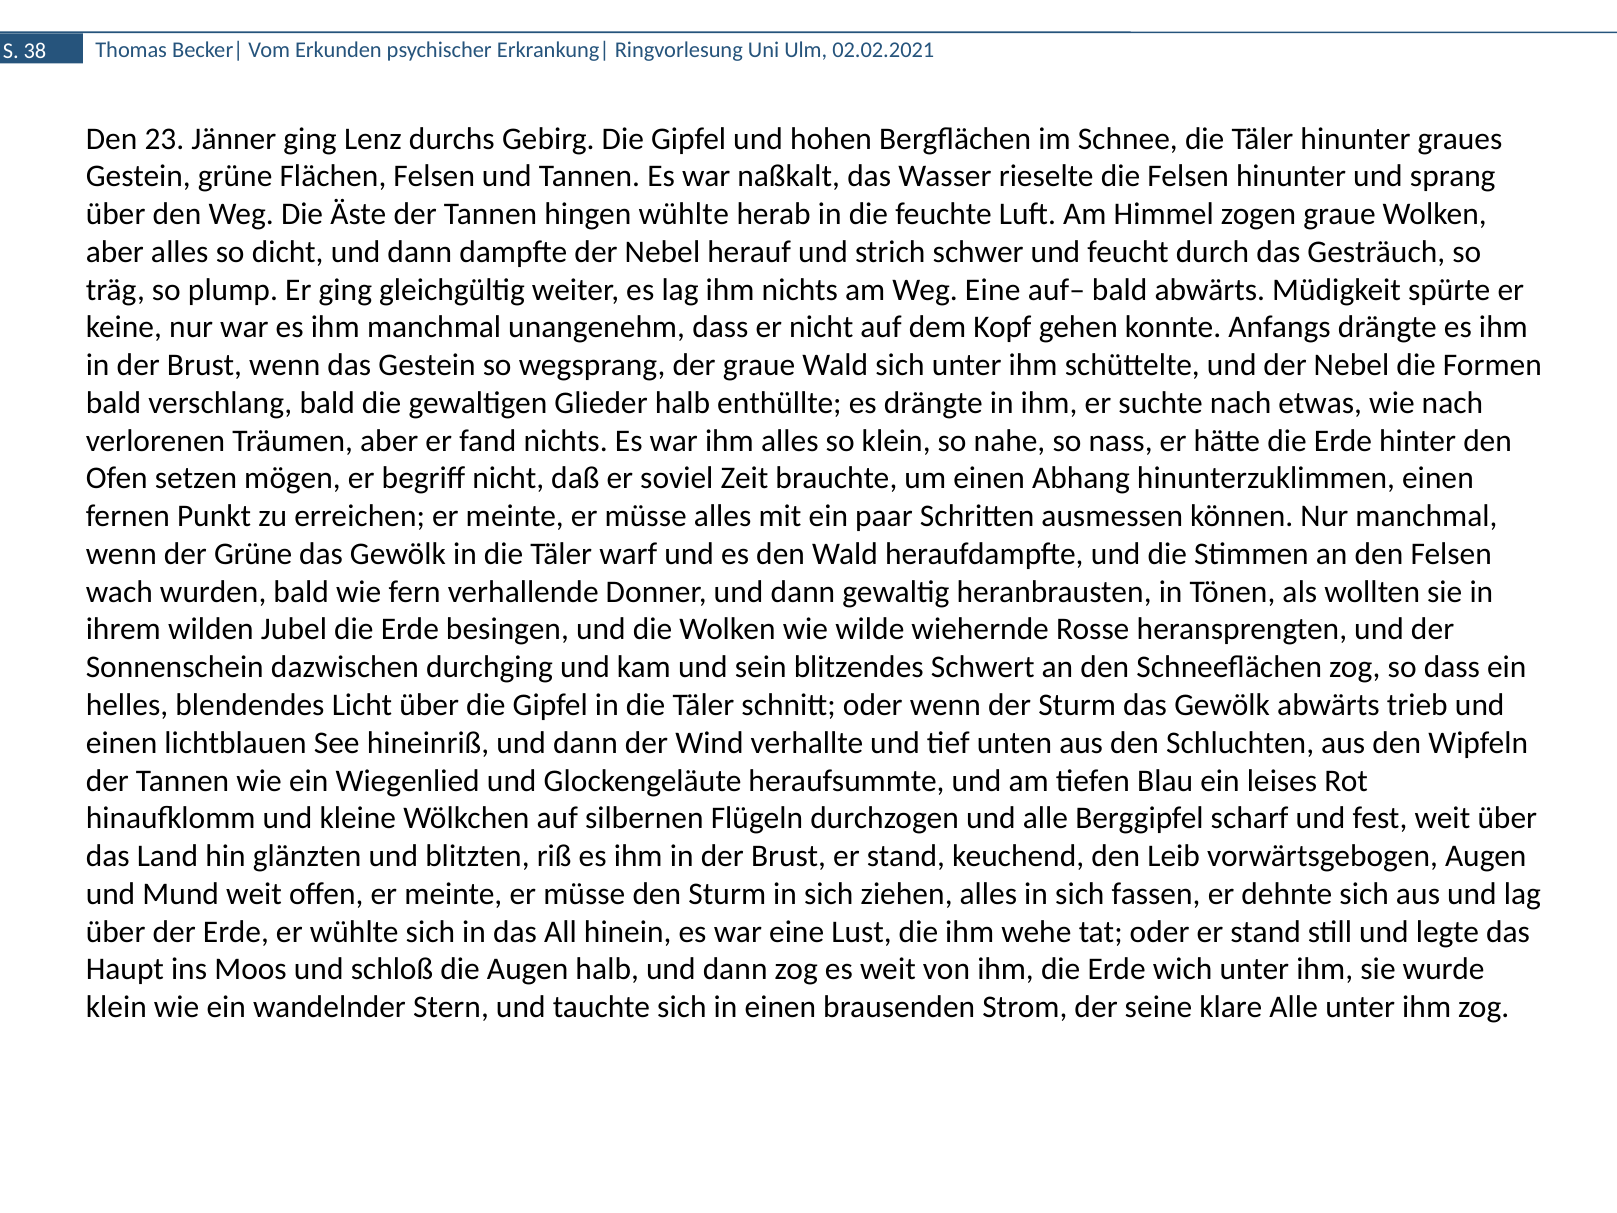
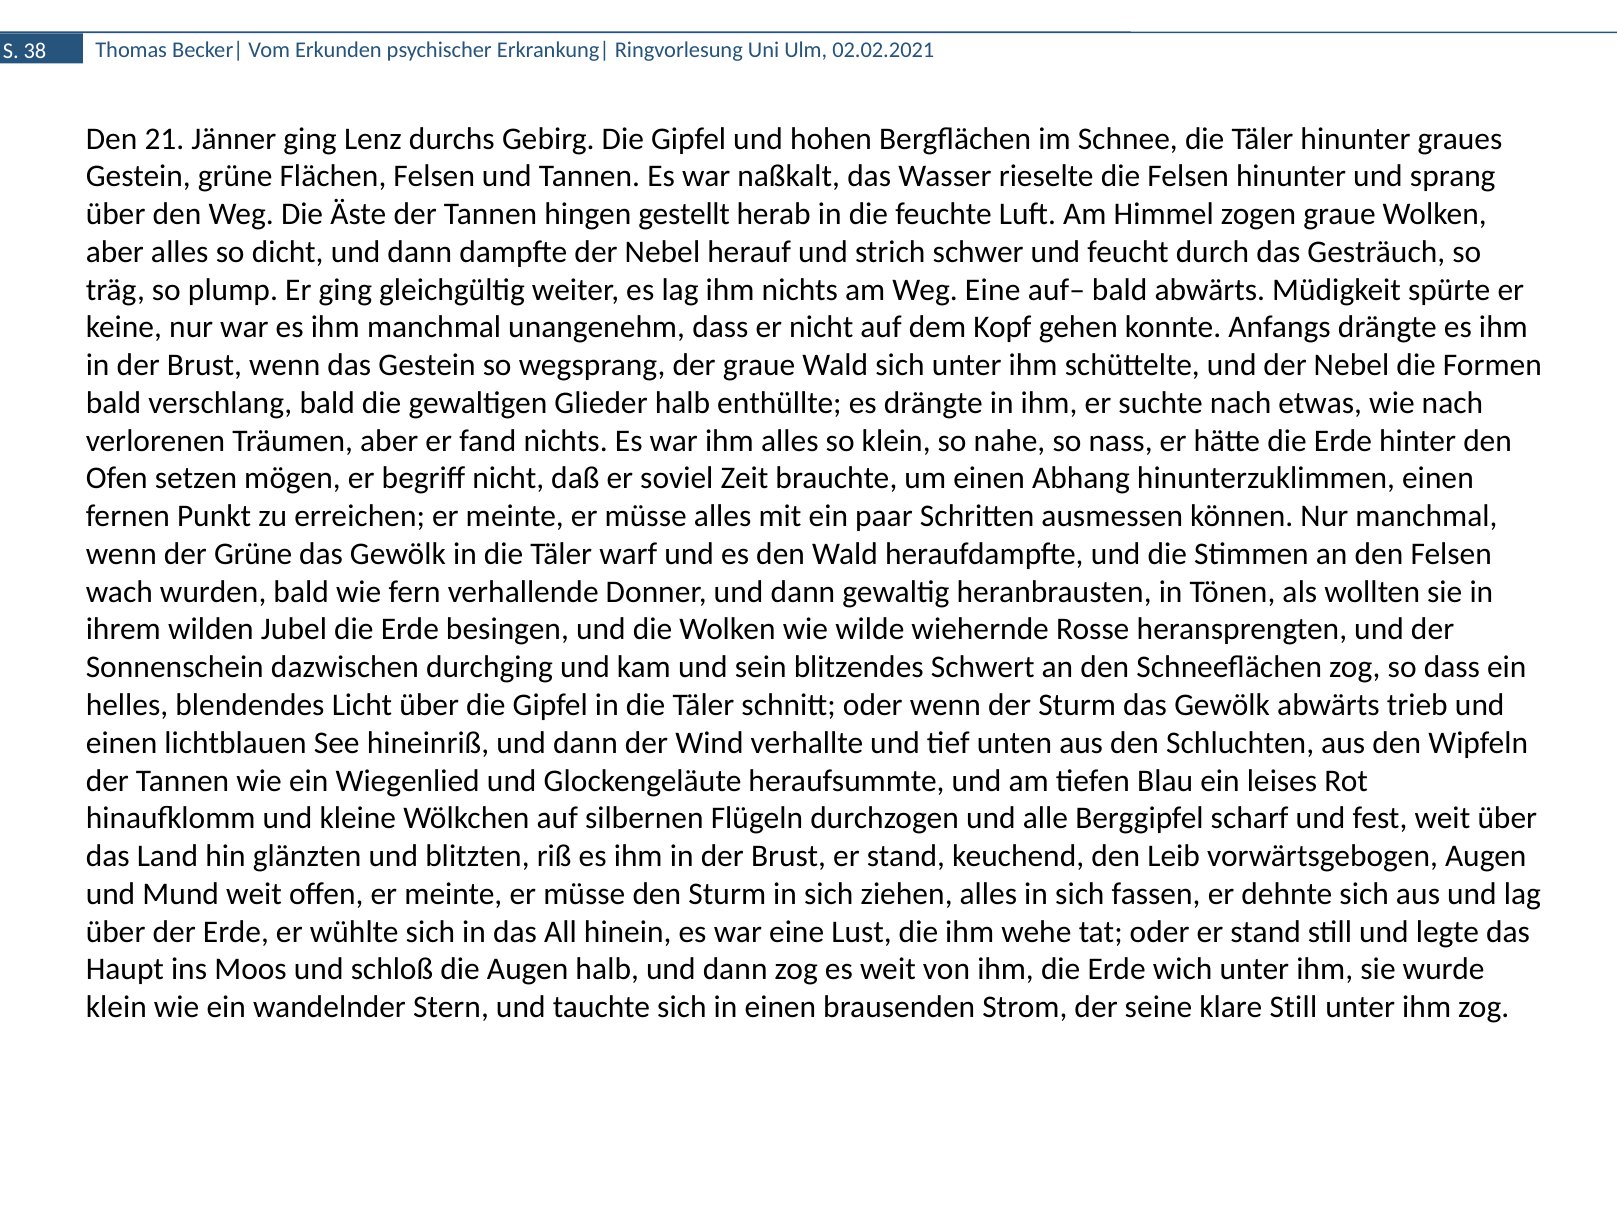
23: 23 -> 21 (164, 139)
hingen wühlte: wühlte -> gestellt (684, 214)
klare Alle: Alle -> Still (1294, 1007)
